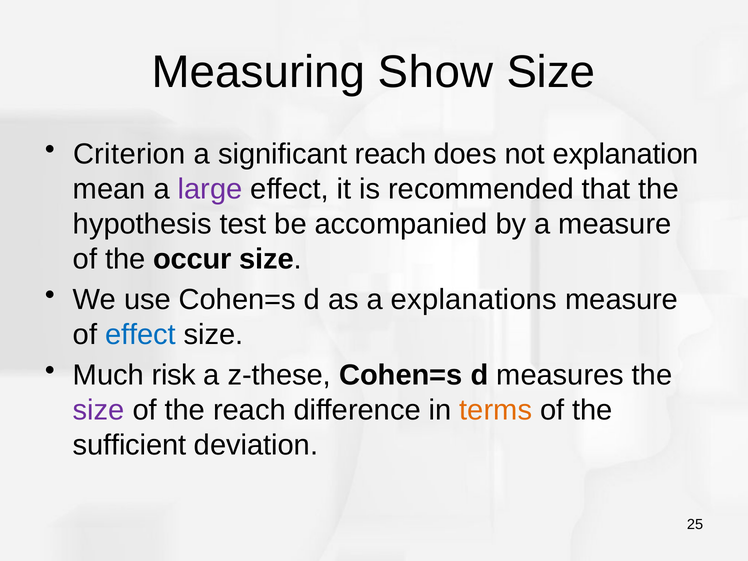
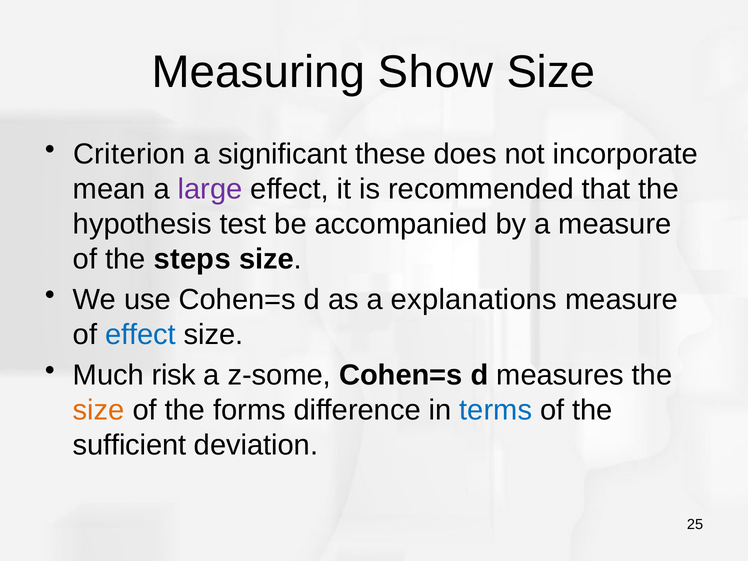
significant reach: reach -> these (390, 154)
explanation: explanation -> incorporate (626, 154)
occur: occur -> steps (192, 259)
z-these: z-these -> z-some (279, 375)
size colour: purple -> orange (99, 410)
the reach: reach -> forms (249, 410)
terms colour: orange -> blue (496, 410)
